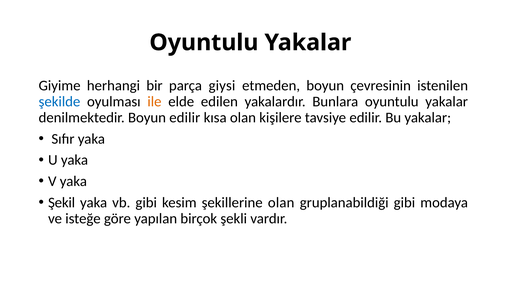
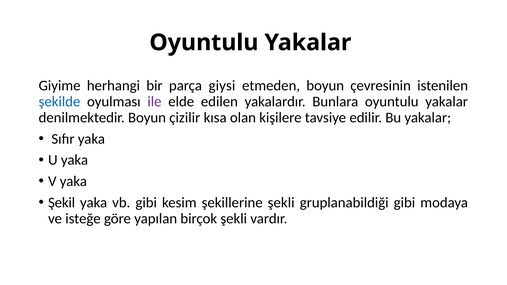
ile colour: orange -> purple (154, 102)
Boyun edilir: edilir -> çizilir (185, 118)
şekillerine olan: olan -> şekli (281, 203)
